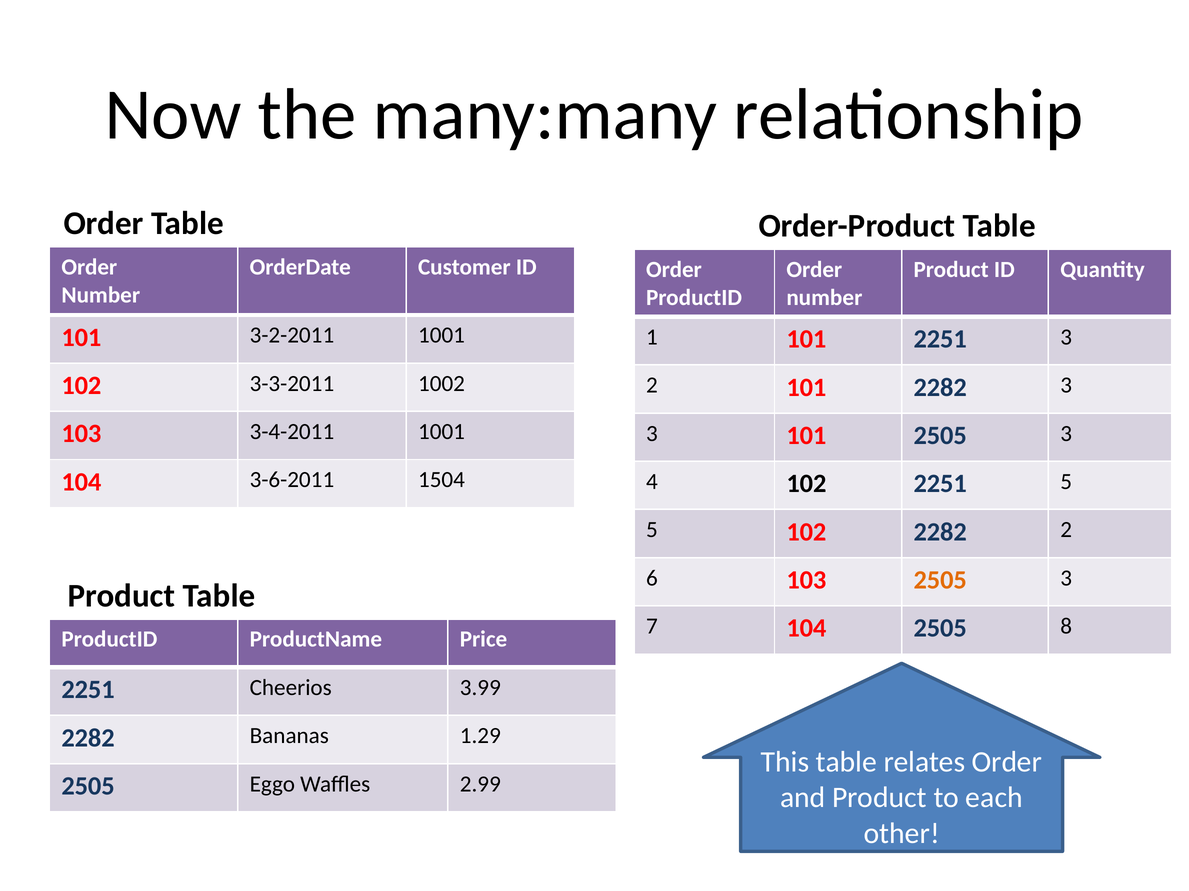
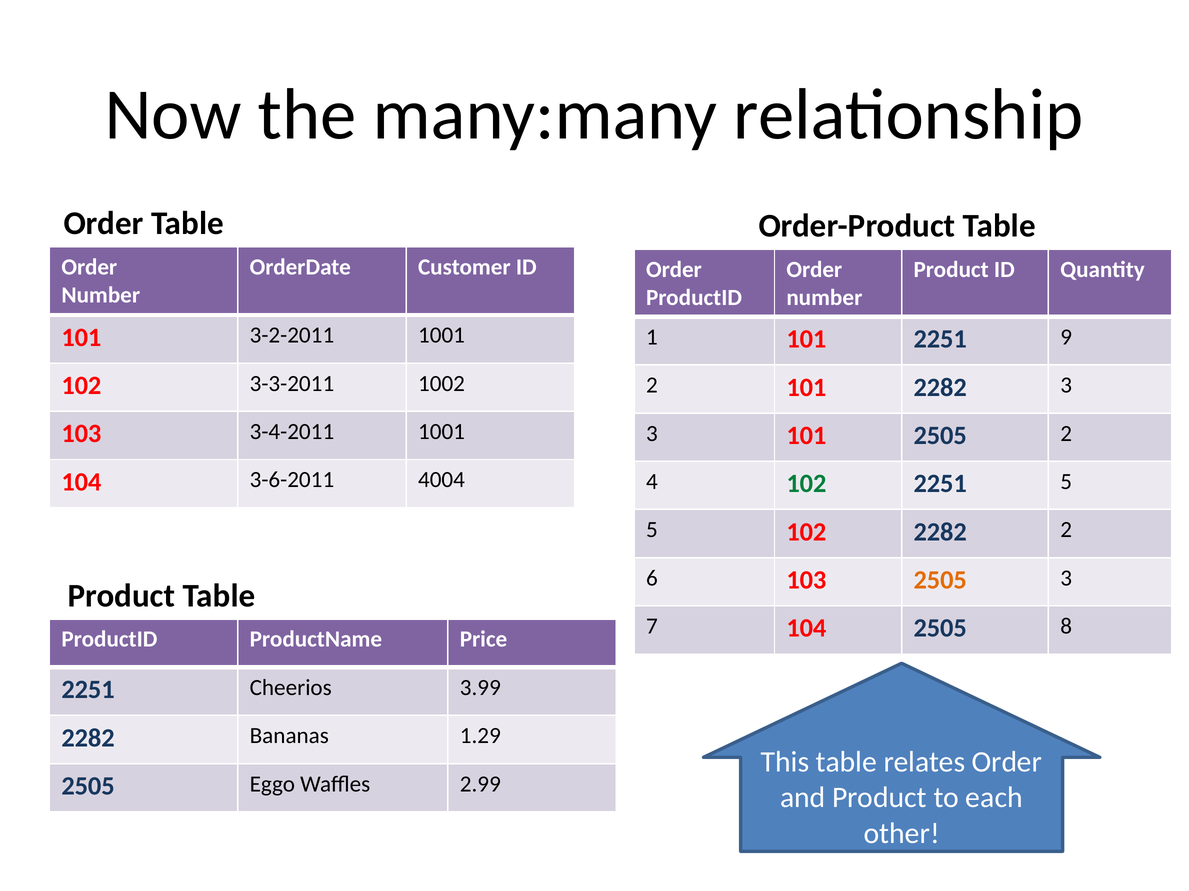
2251 3: 3 -> 9 (1066, 337)
101 2505 3: 3 -> 2 (1066, 434)
1504: 1504 -> 4004 (442, 480)
102 colour: black -> green (806, 484)
